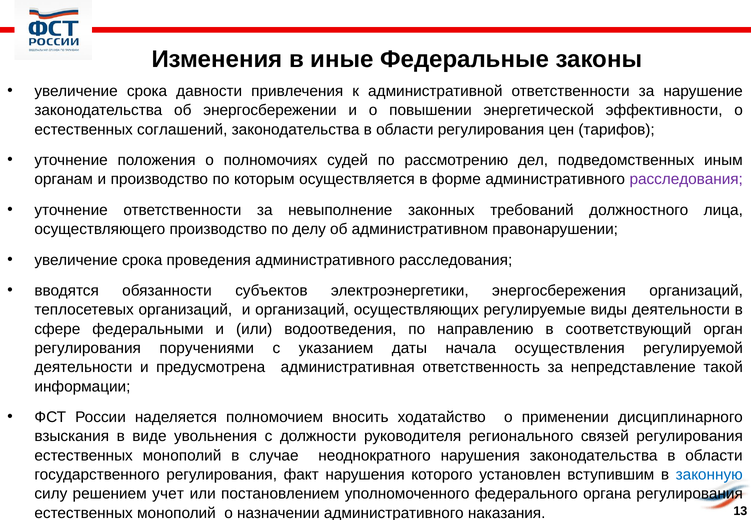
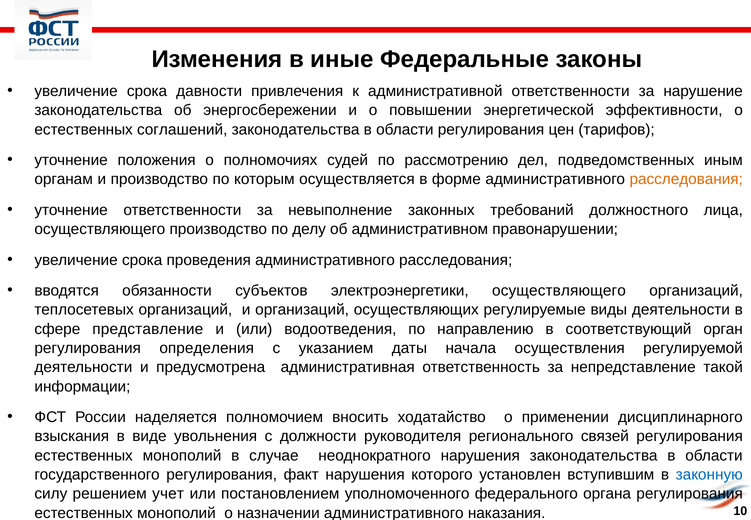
расследования colour: purple -> orange (686, 179)
электроэнергетики энергосбережения: энергосбережения -> осуществляющего (559, 291)
федеральными: федеральными -> представление (148, 329)
поручениями: поручениями -> определения (207, 348)
13: 13 -> 10 (740, 511)
